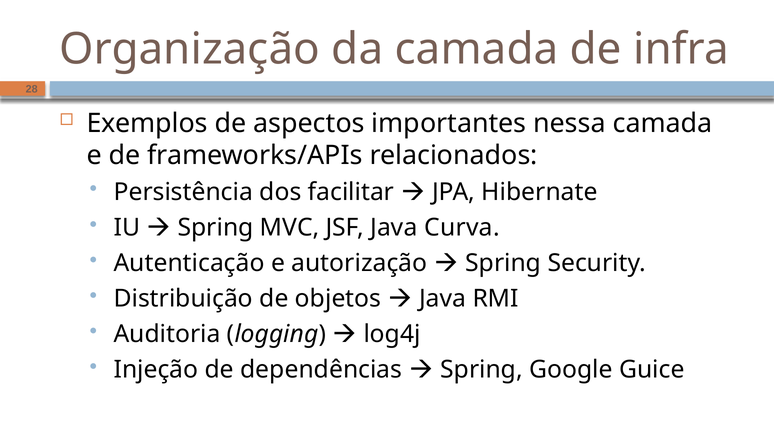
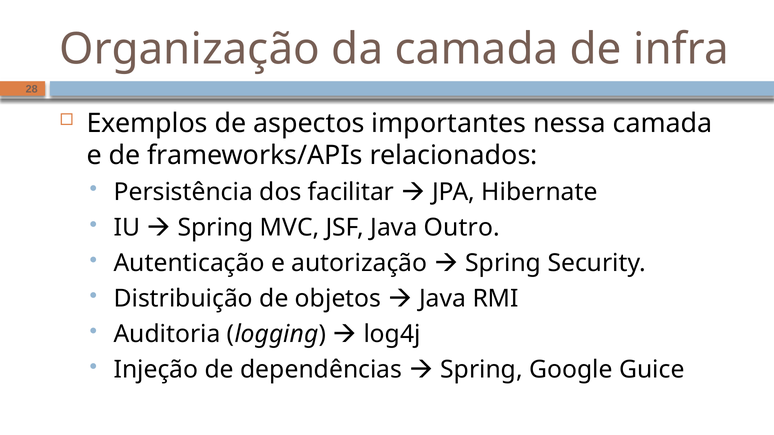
Curva: Curva -> Outro (462, 228)
